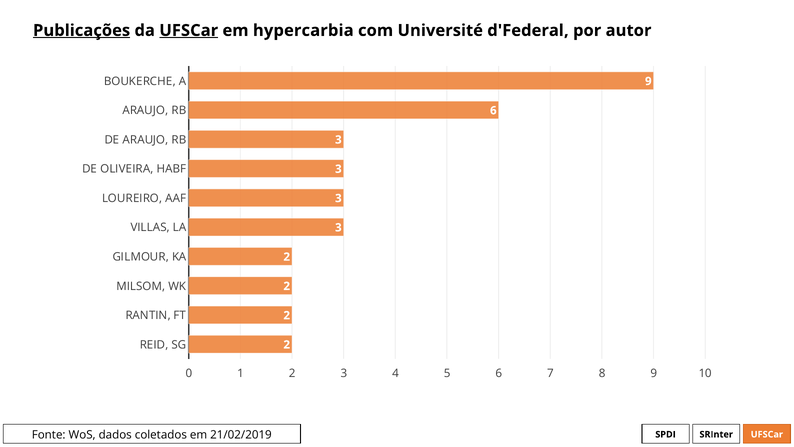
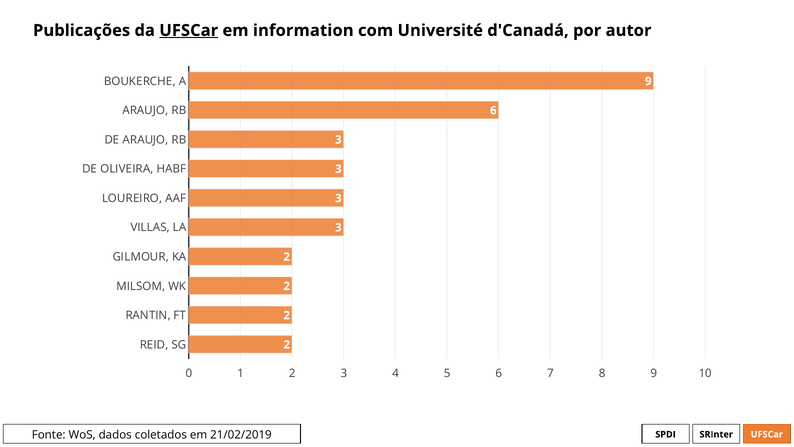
Publicações underline: present -> none (82, 30)
hypercarbia: hypercarbia -> information (303, 30)
d'Federal: d'Federal -> d'Canadá (528, 30)
